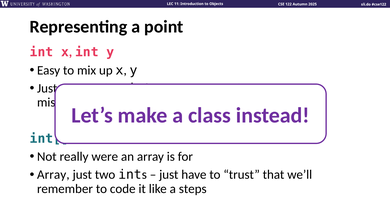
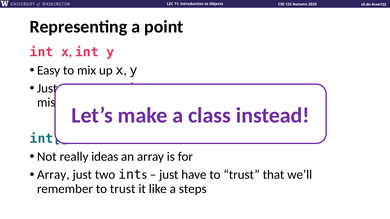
were: were -> ideas (105, 157)
remember to code: code -> trust (123, 189)
